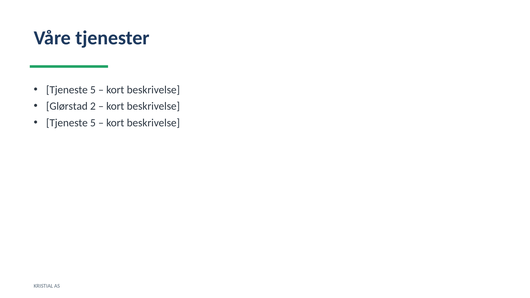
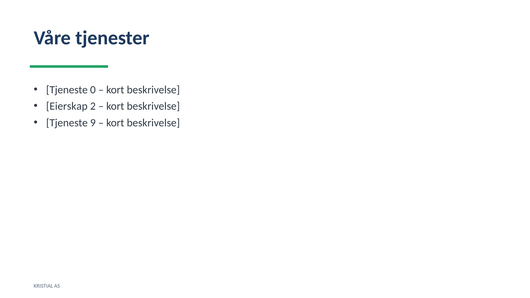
5: 5 -> 0 (93, 90)
Glørstad: Glørstad -> Eierskap (67, 106)
5: 5 -> 9 (93, 123)
